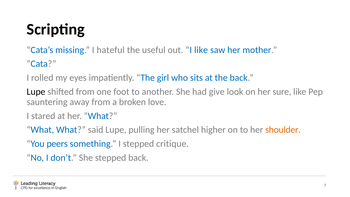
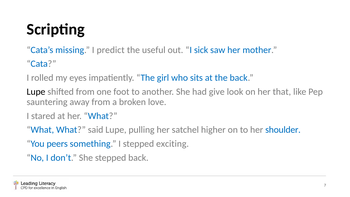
hateful: hateful -> predict (111, 50)
I like: like -> sick (201, 50)
sure: sure -> that (282, 92)
shoulder colour: orange -> blue (283, 130)
critique: critique -> exciting (173, 144)
